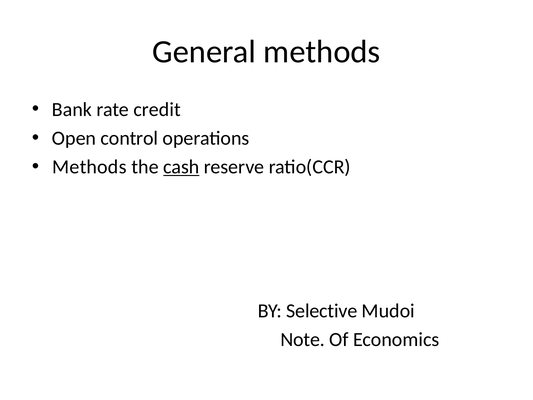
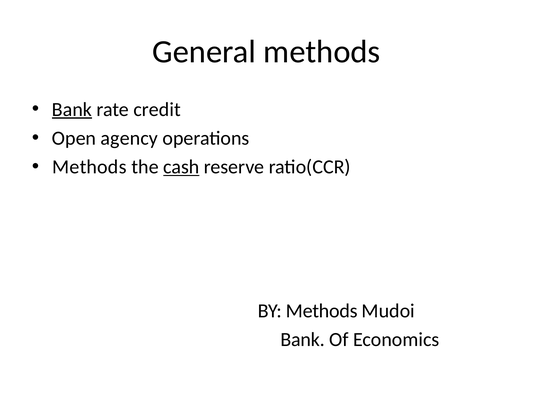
Bank underline: none -> present (72, 109)
control: control -> agency (129, 138)
BY Selective: Selective -> Methods (322, 311)
Note: Note -> Bank (303, 339)
